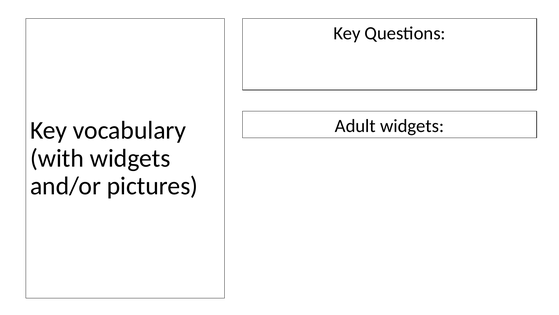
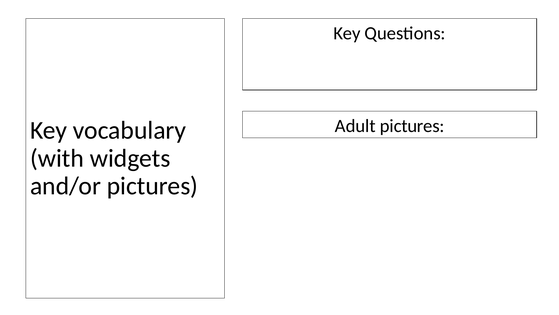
Adult widgets: widgets -> pictures (412, 126)
